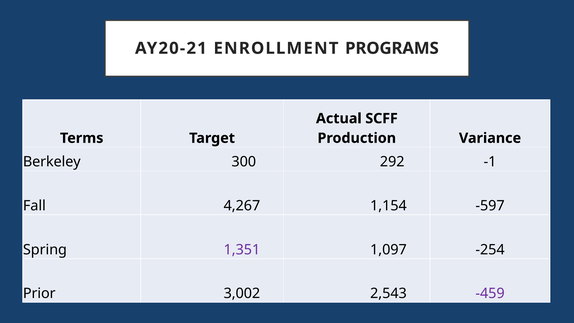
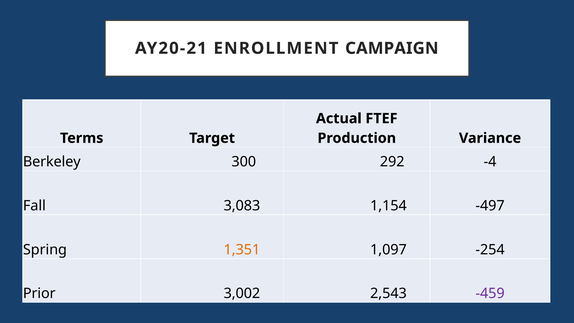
PROGRAMS: PROGRAMS -> CAMPAIGN (392, 48)
SCFF: SCFF -> FTEF (381, 118)
-1: -1 -> -4 (490, 162)
4,267: 4,267 -> 3,083 (242, 206)
-597: -597 -> -497 (490, 206)
1,351 colour: purple -> orange (242, 250)
